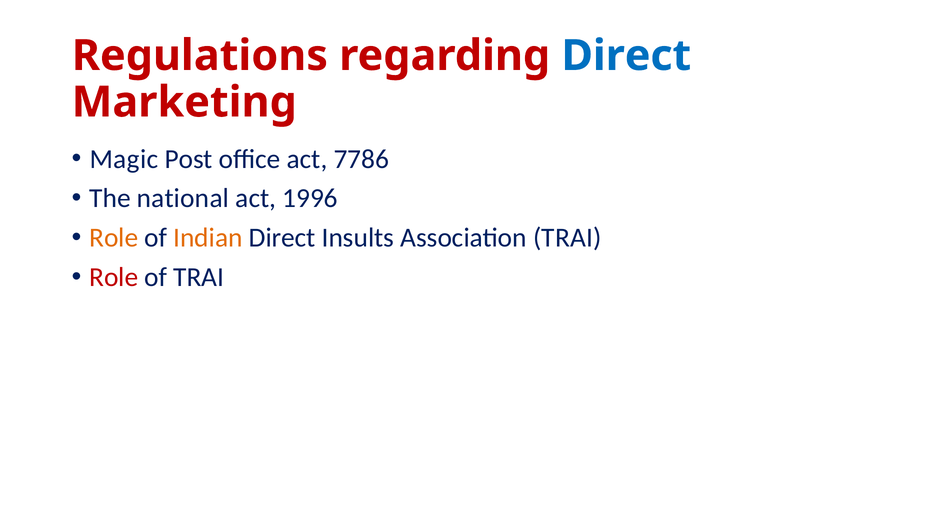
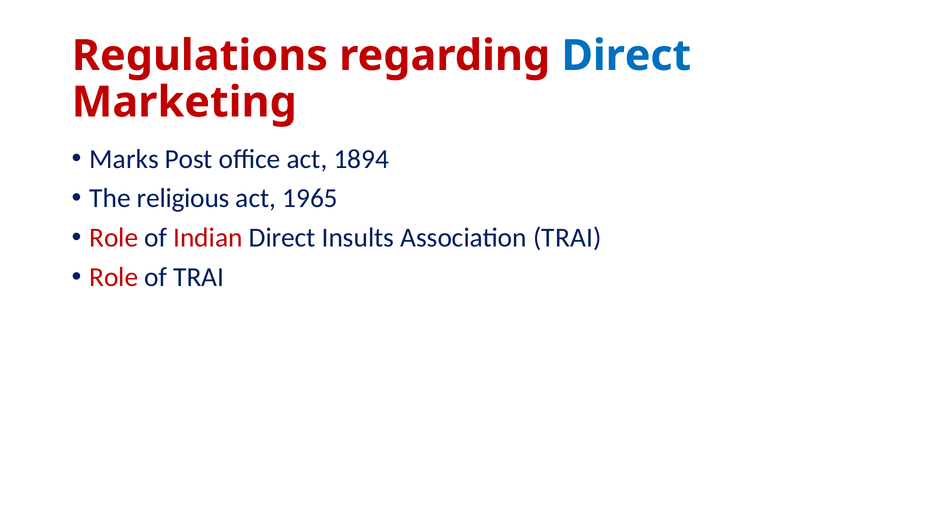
Magic: Magic -> Marks (124, 159)
7786: 7786 -> 1894 (361, 159)
national: national -> religious (183, 199)
1996: 1996 -> 1965 (310, 199)
Role colour: orange -> red (114, 238)
Indian colour: orange -> red (208, 238)
